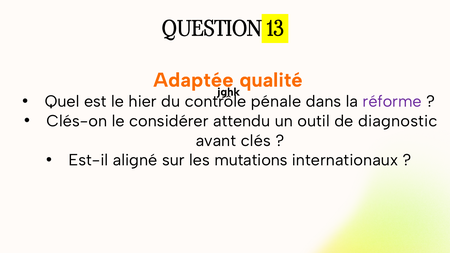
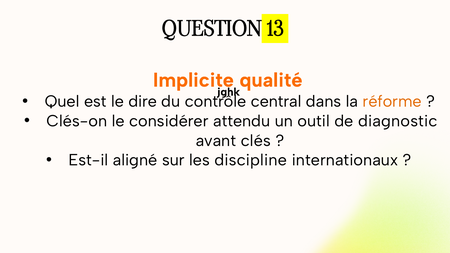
Adaptée: Adaptée -> Implicite (193, 80)
hier: hier -> dire (143, 102)
pénale: pénale -> central (276, 102)
réforme colour: purple -> orange (392, 102)
mutations: mutations -> discipline (251, 160)
